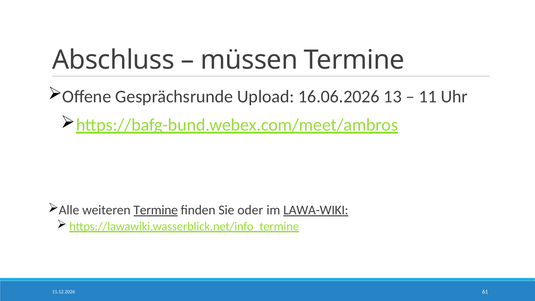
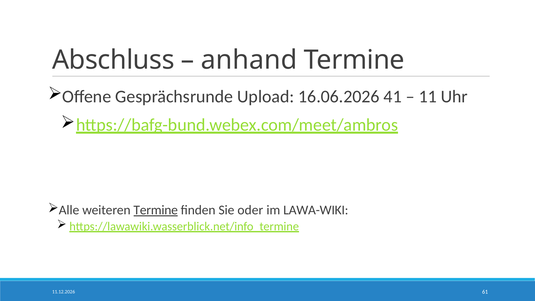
müssen: müssen -> anhand (249, 60)
13: 13 -> 41 (393, 96)
LAWA-WIKI underline: present -> none (316, 210)
